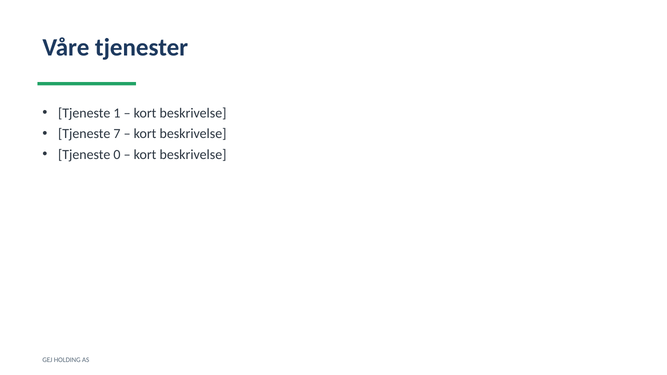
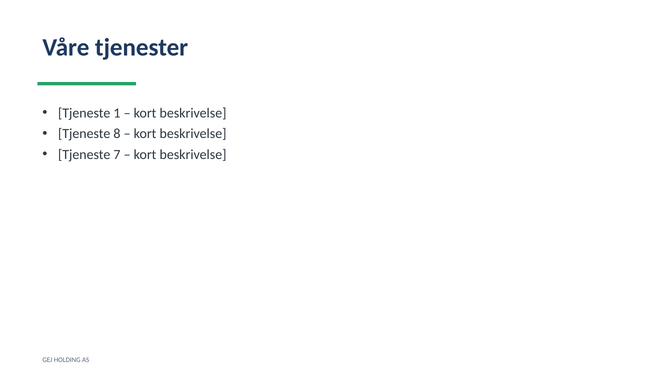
7: 7 -> 8 (117, 134)
0: 0 -> 7 (117, 155)
